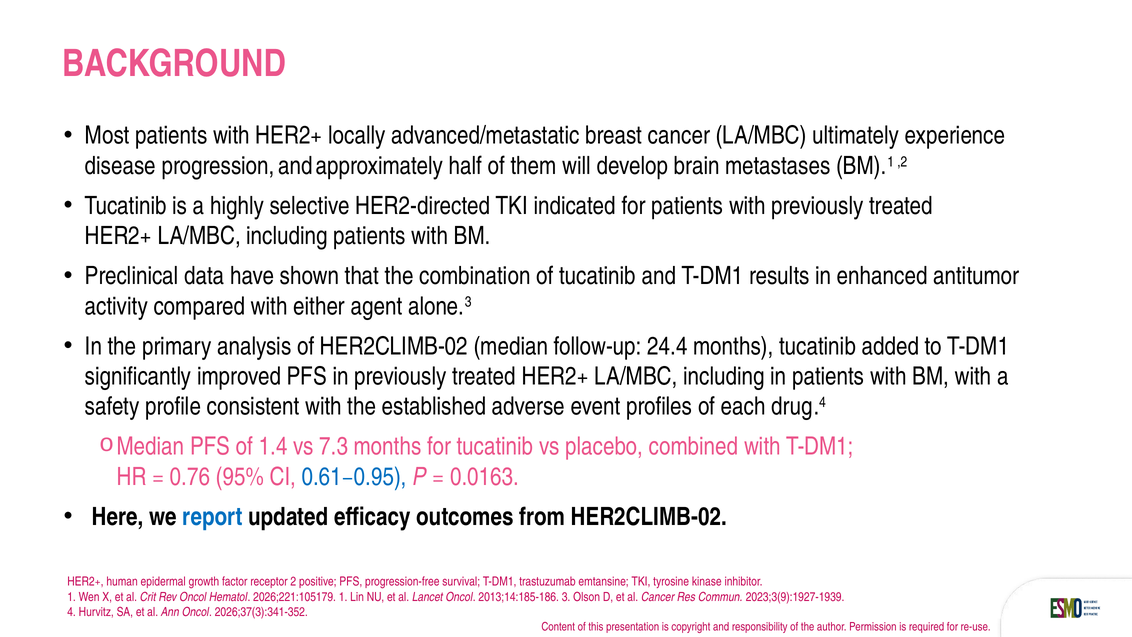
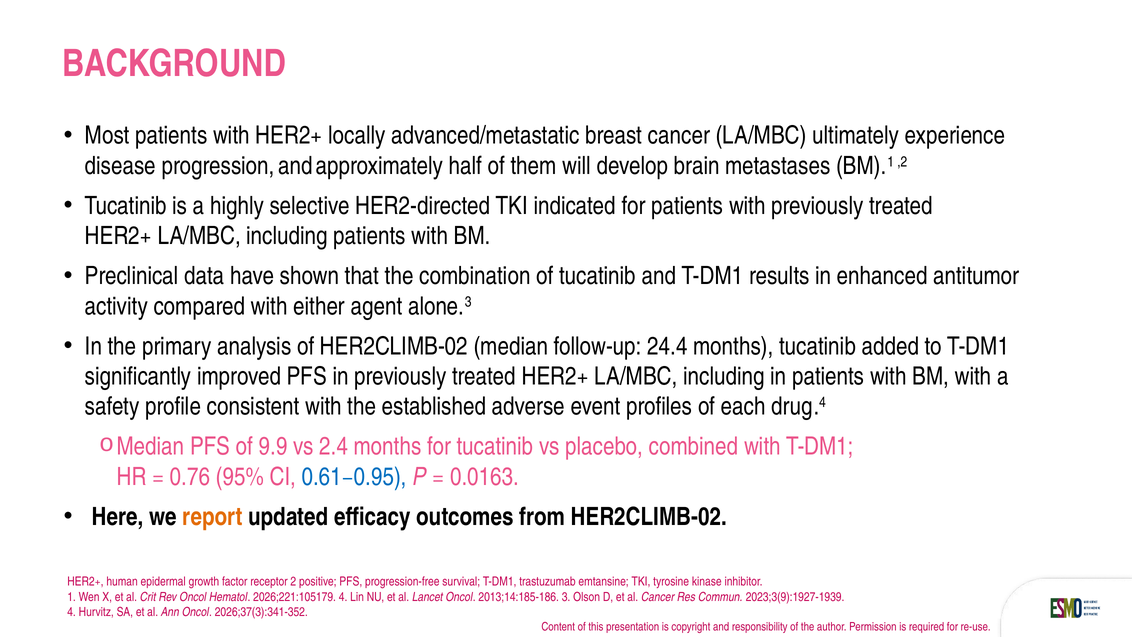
1.4: 1.4 -> 9.9 (273, 446)
7.3: 7.3 -> 2.4 (334, 446)
report colour: blue -> orange (212, 517)
2026;221:105179 1: 1 -> 4 (343, 597)
